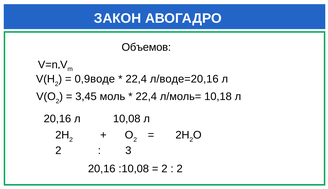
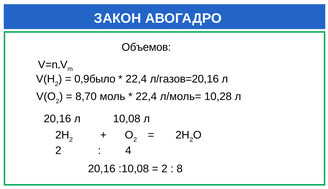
0,9воде: 0,9воде -> 0,9было (95, 79)
л/воде=20,16: л/воде=20,16 -> л/газов=20,16 (184, 79)
3,45: 3,45 -> 8,70 (86, 97)
10,18: 10,18 -> 10,28 (218, 97)
3: 3 -> 4 (128, 151)
2: 2 -> 8 (180, 169)
